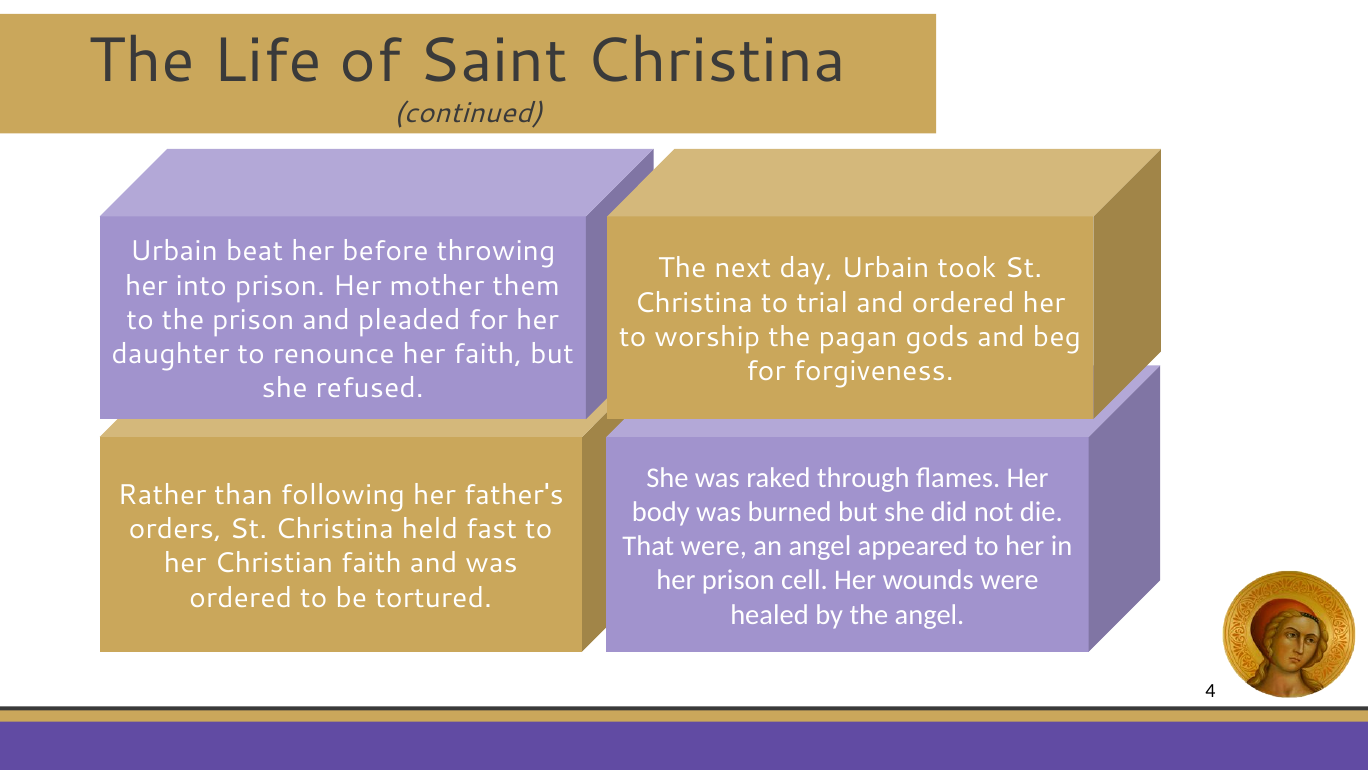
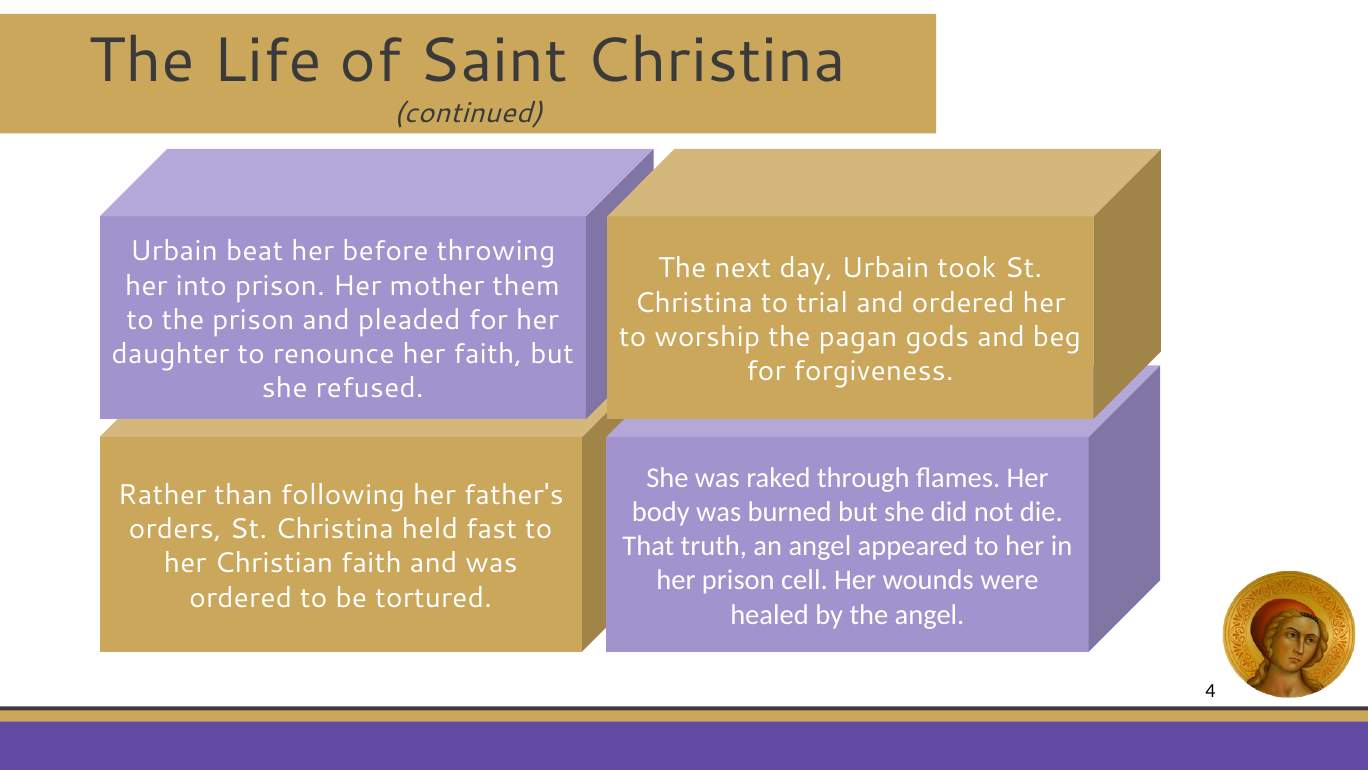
That were: were -> truth (714, 546)
